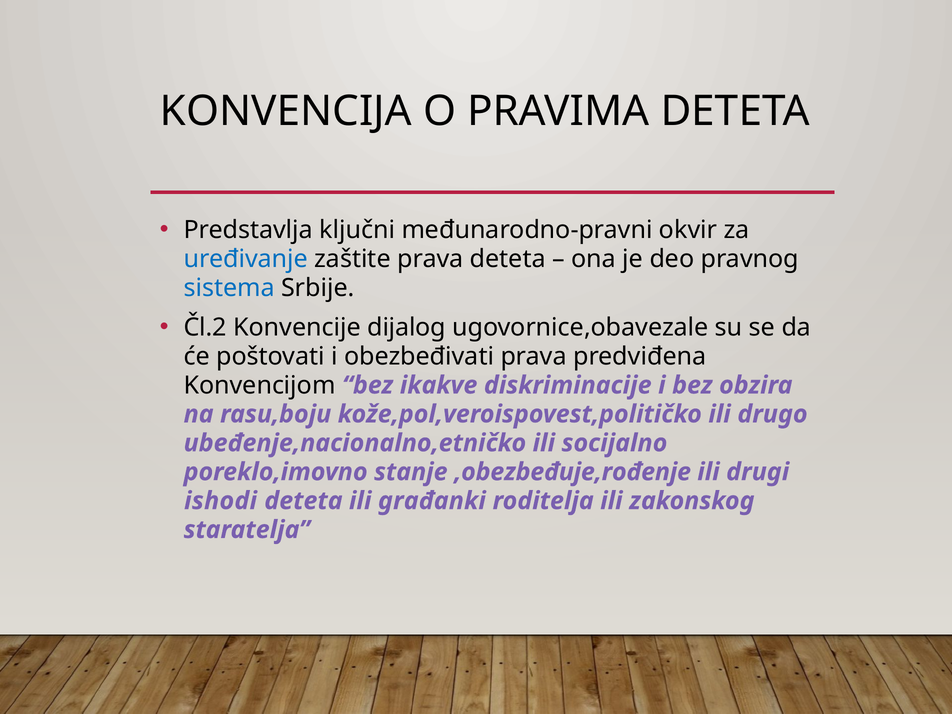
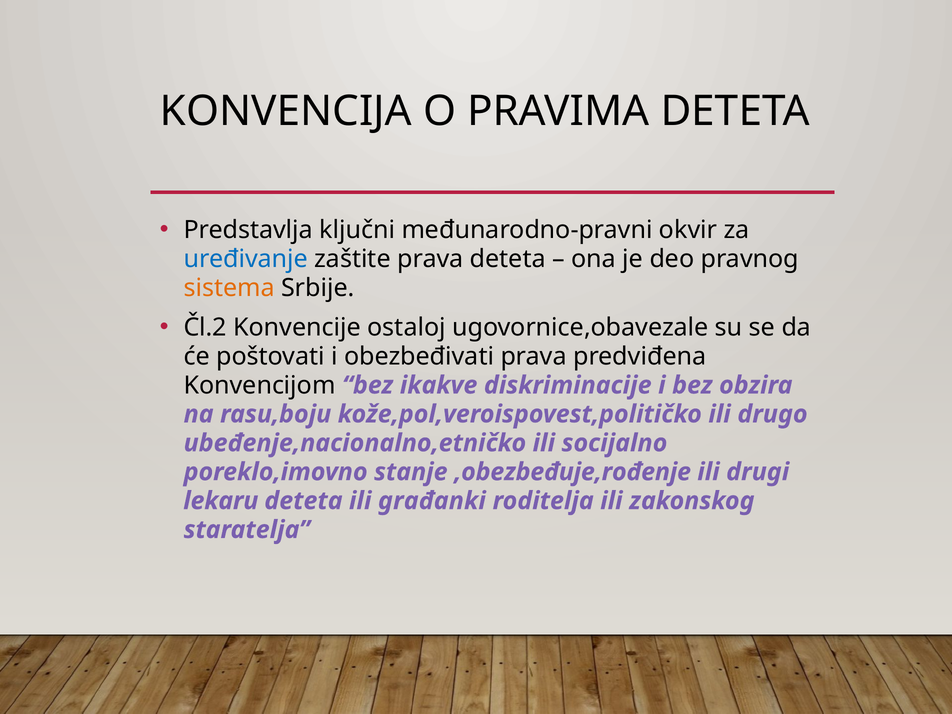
sistema colour: blue -> orange (229, 288)
dijalog: dijalog -> ostaloj (407, 327)
ishodi: ishodi -> lekaru (221, 501)
